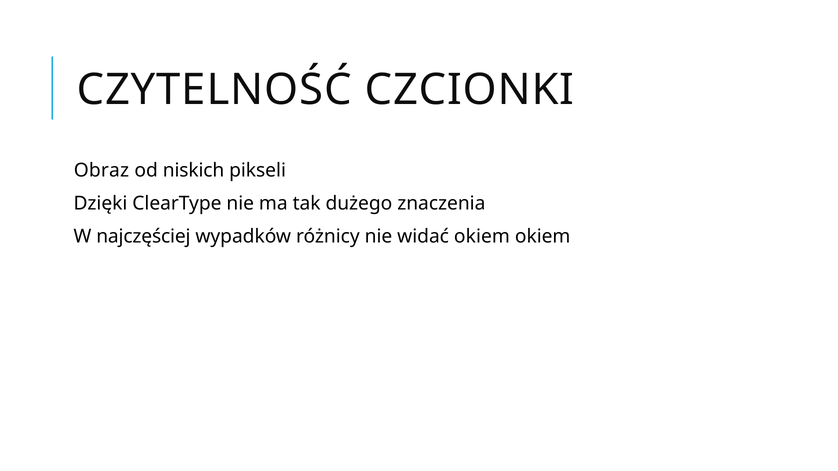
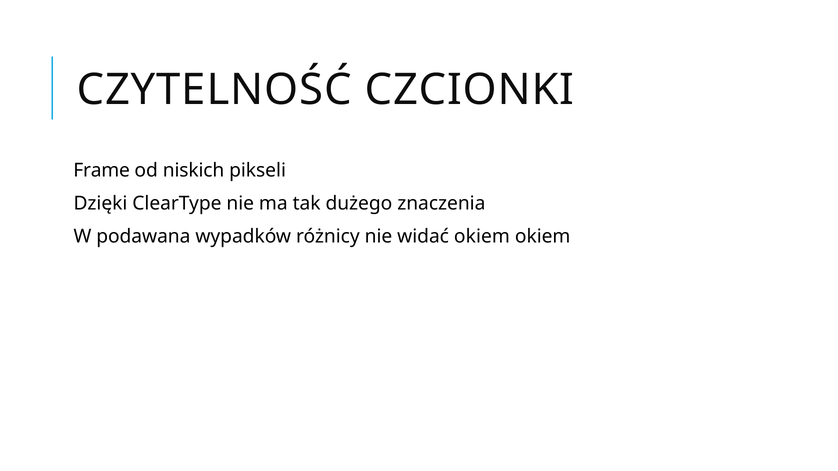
Obraz: Obraz -> Frame (102, 171)
najczęściej: najczęściej -> podawana (143, 236)
